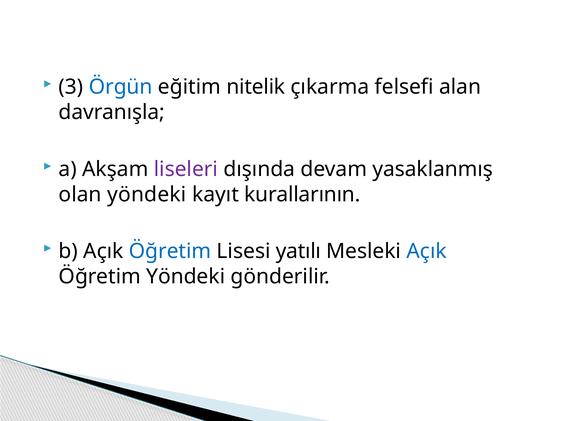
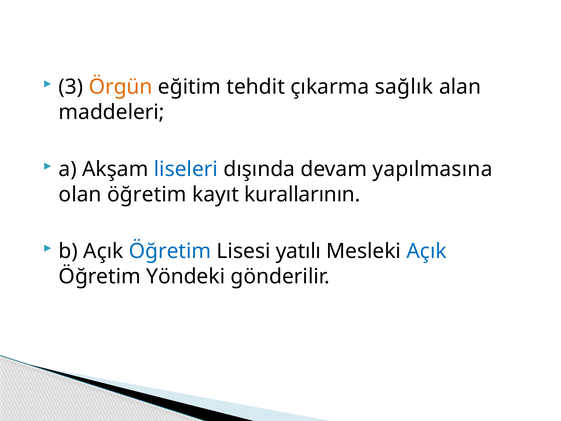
Örgün colour: blue -> orange (121, 87)
nitelik: nitelik -> tehdit (256, 87)
felsefi: felsefi -> sağlık (404, 87)
davranışla: davranışla -> maddeleri (112, 112)
liseleri colour: purple -> blue (186, 169)
yasaklanmış: yasaklanmış -> yapılmasına (433, 169)
olan yöndeki: yöndeki -> öğretim (147, 194)
